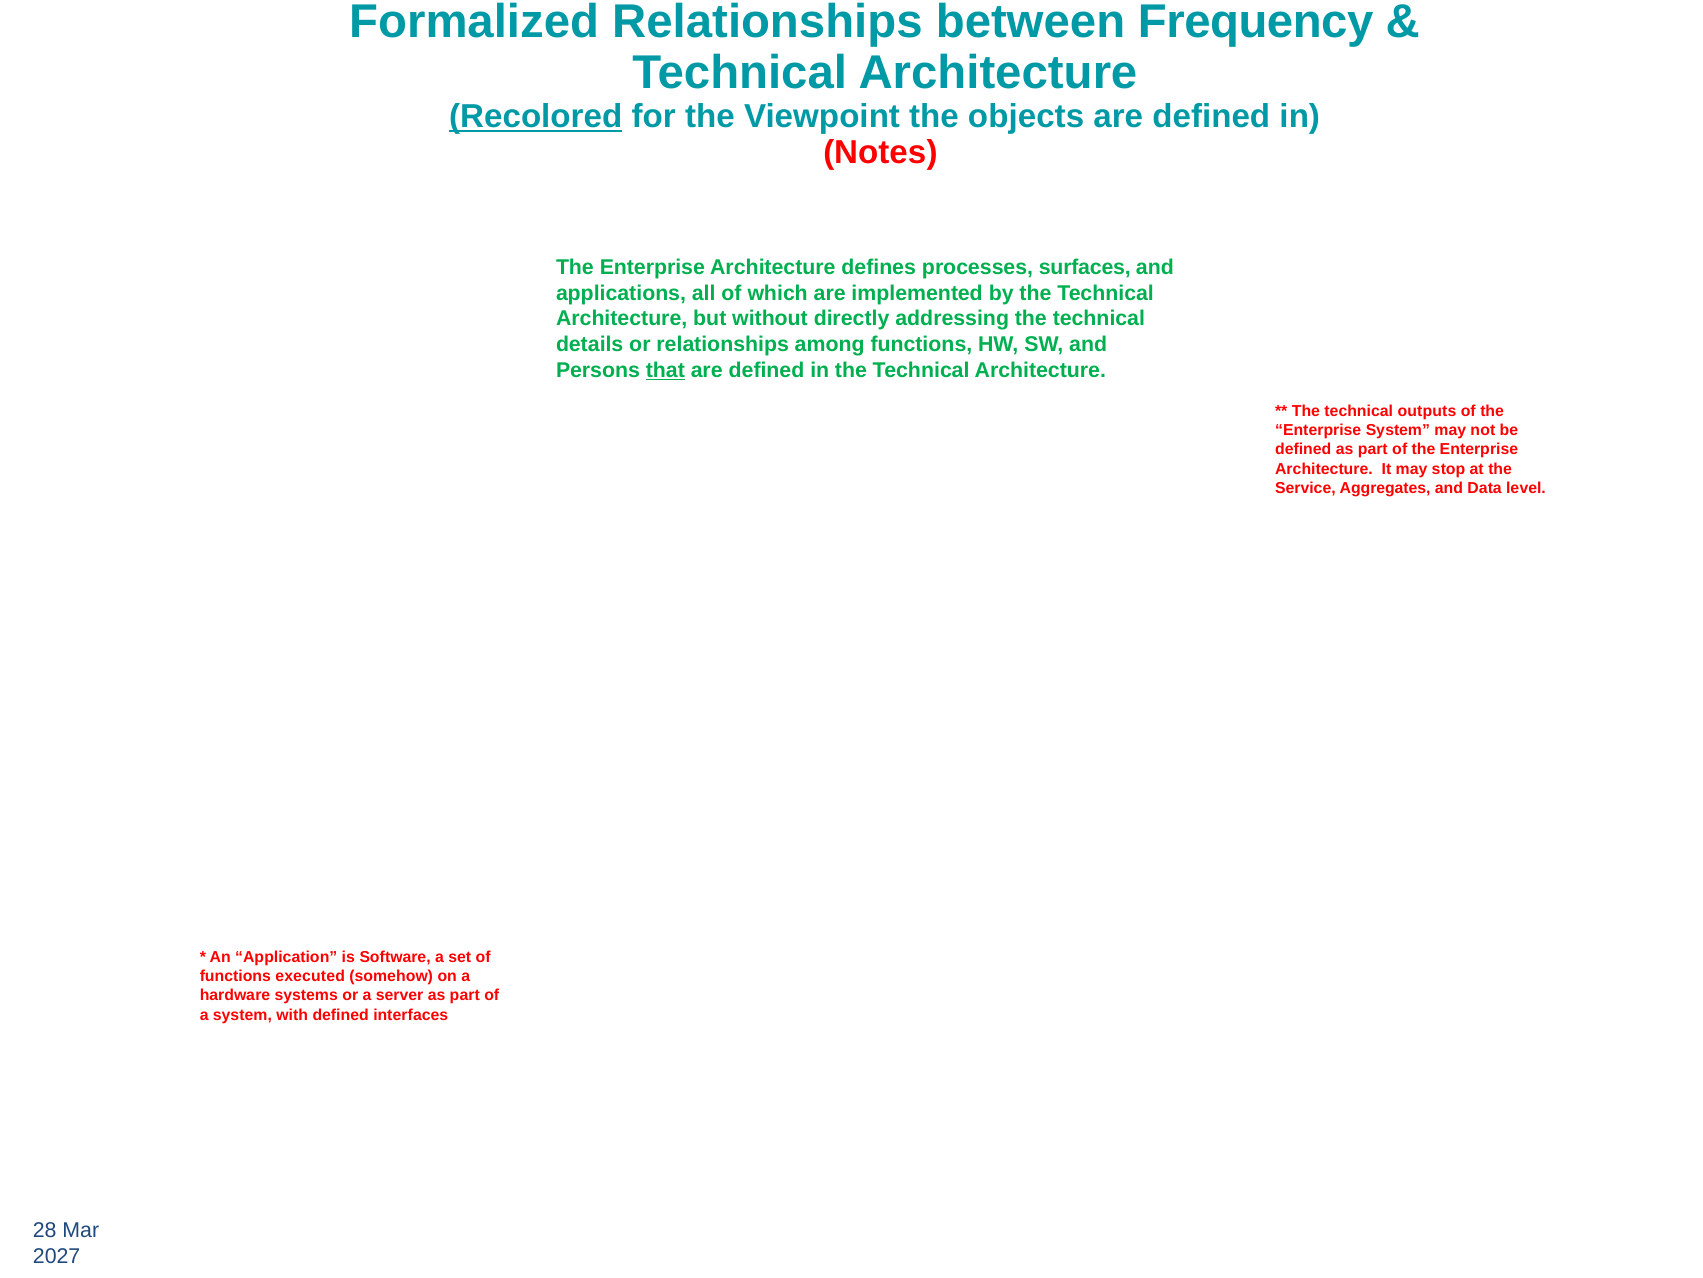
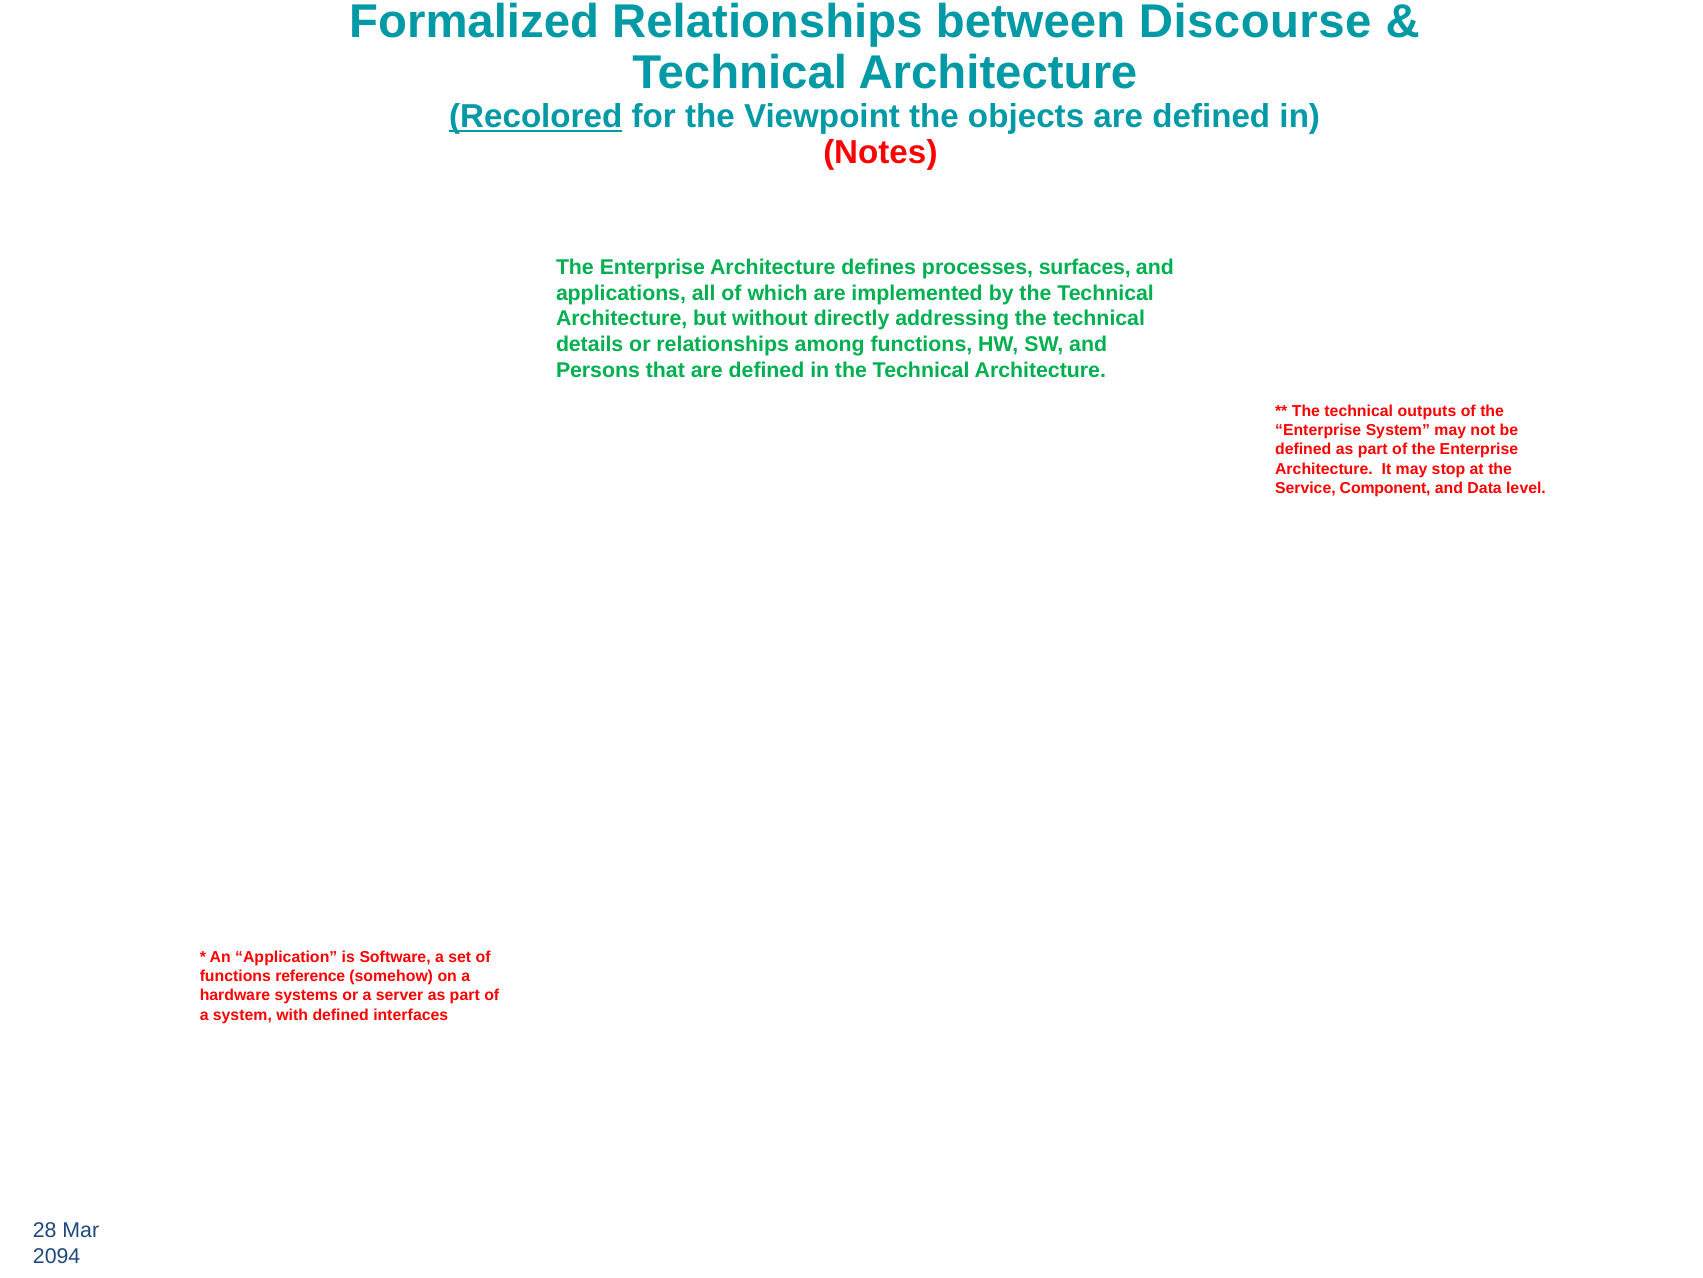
Frequency: Frequency -> Discourse (1255, 22)
that underline: present -> none (665, 370)
Aggregates: Aggregates -> Component (1385, 488)
executed: executed -> reference (310, 976)
2027: 2027 -> 2094 (57, 1255)
